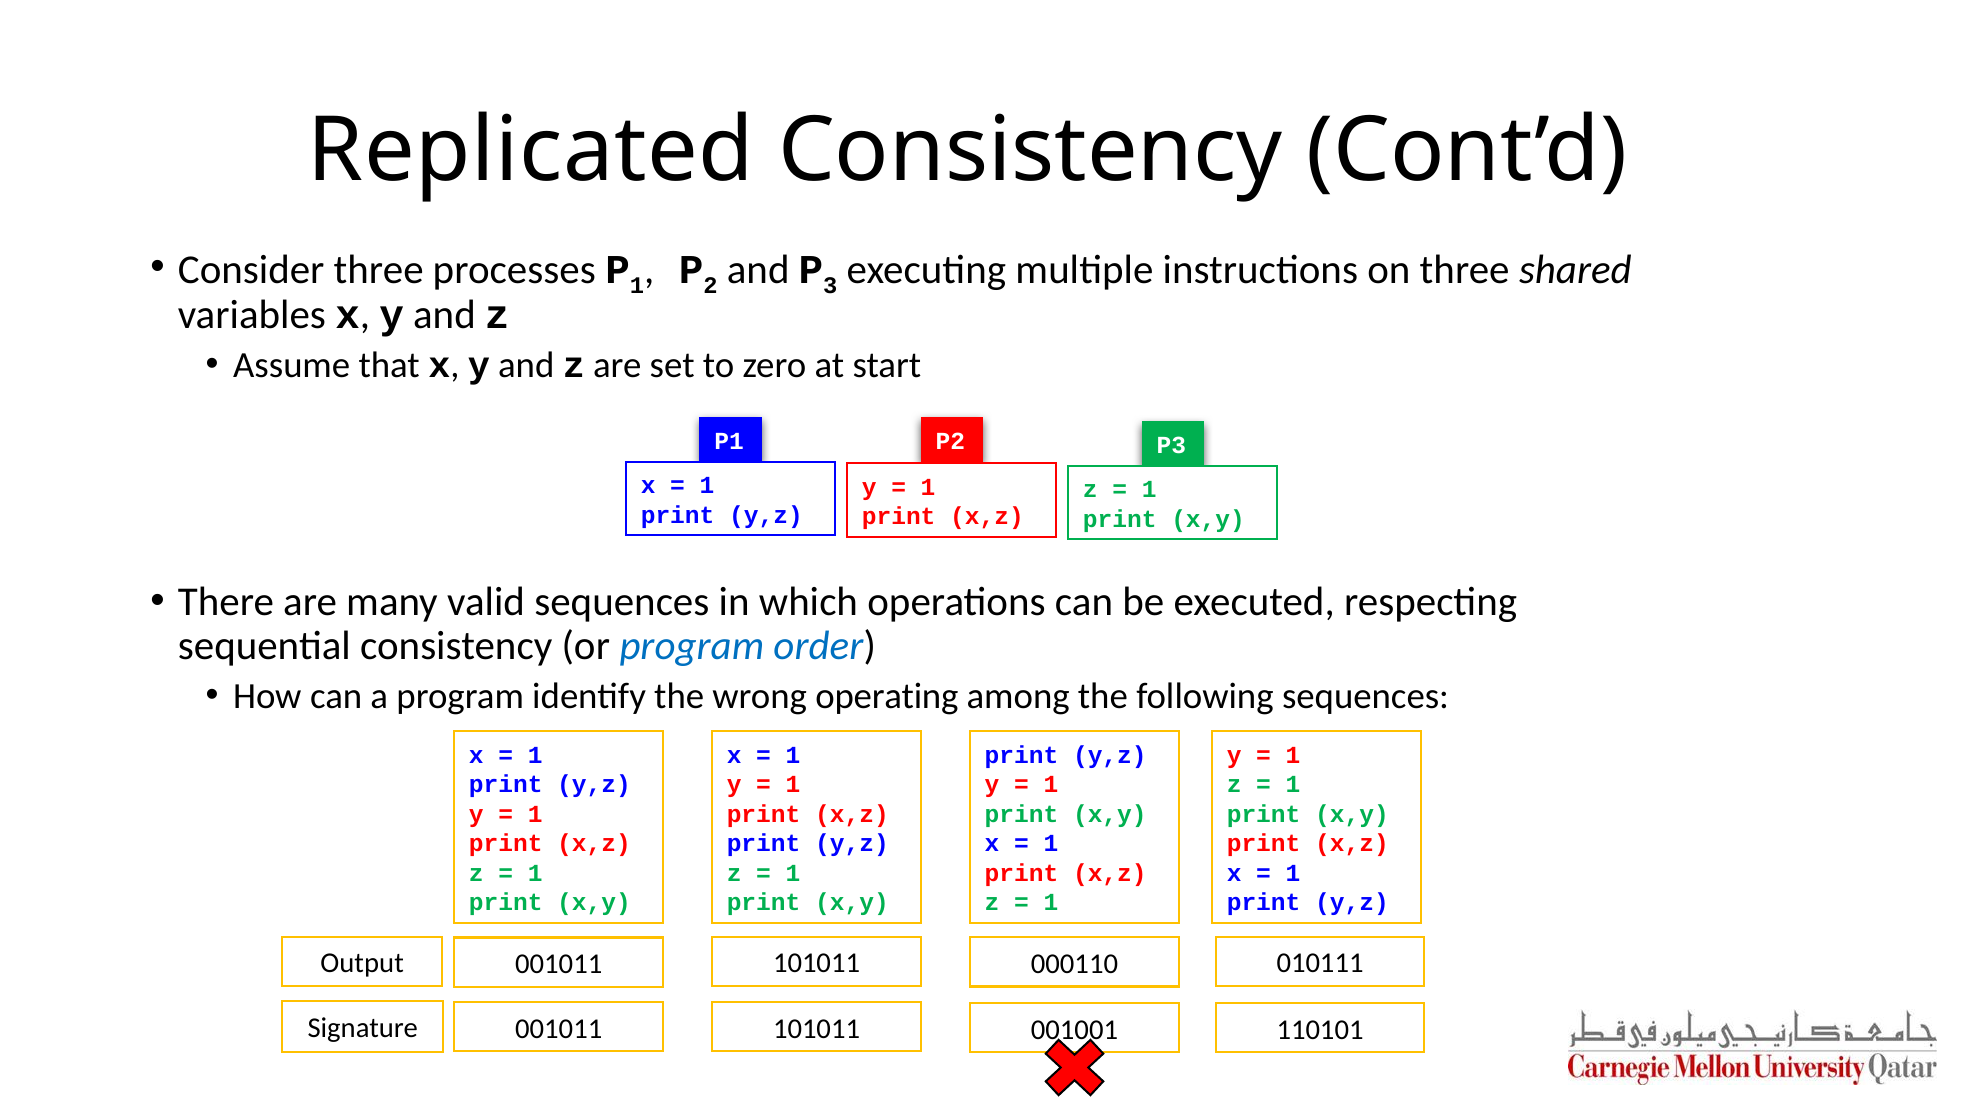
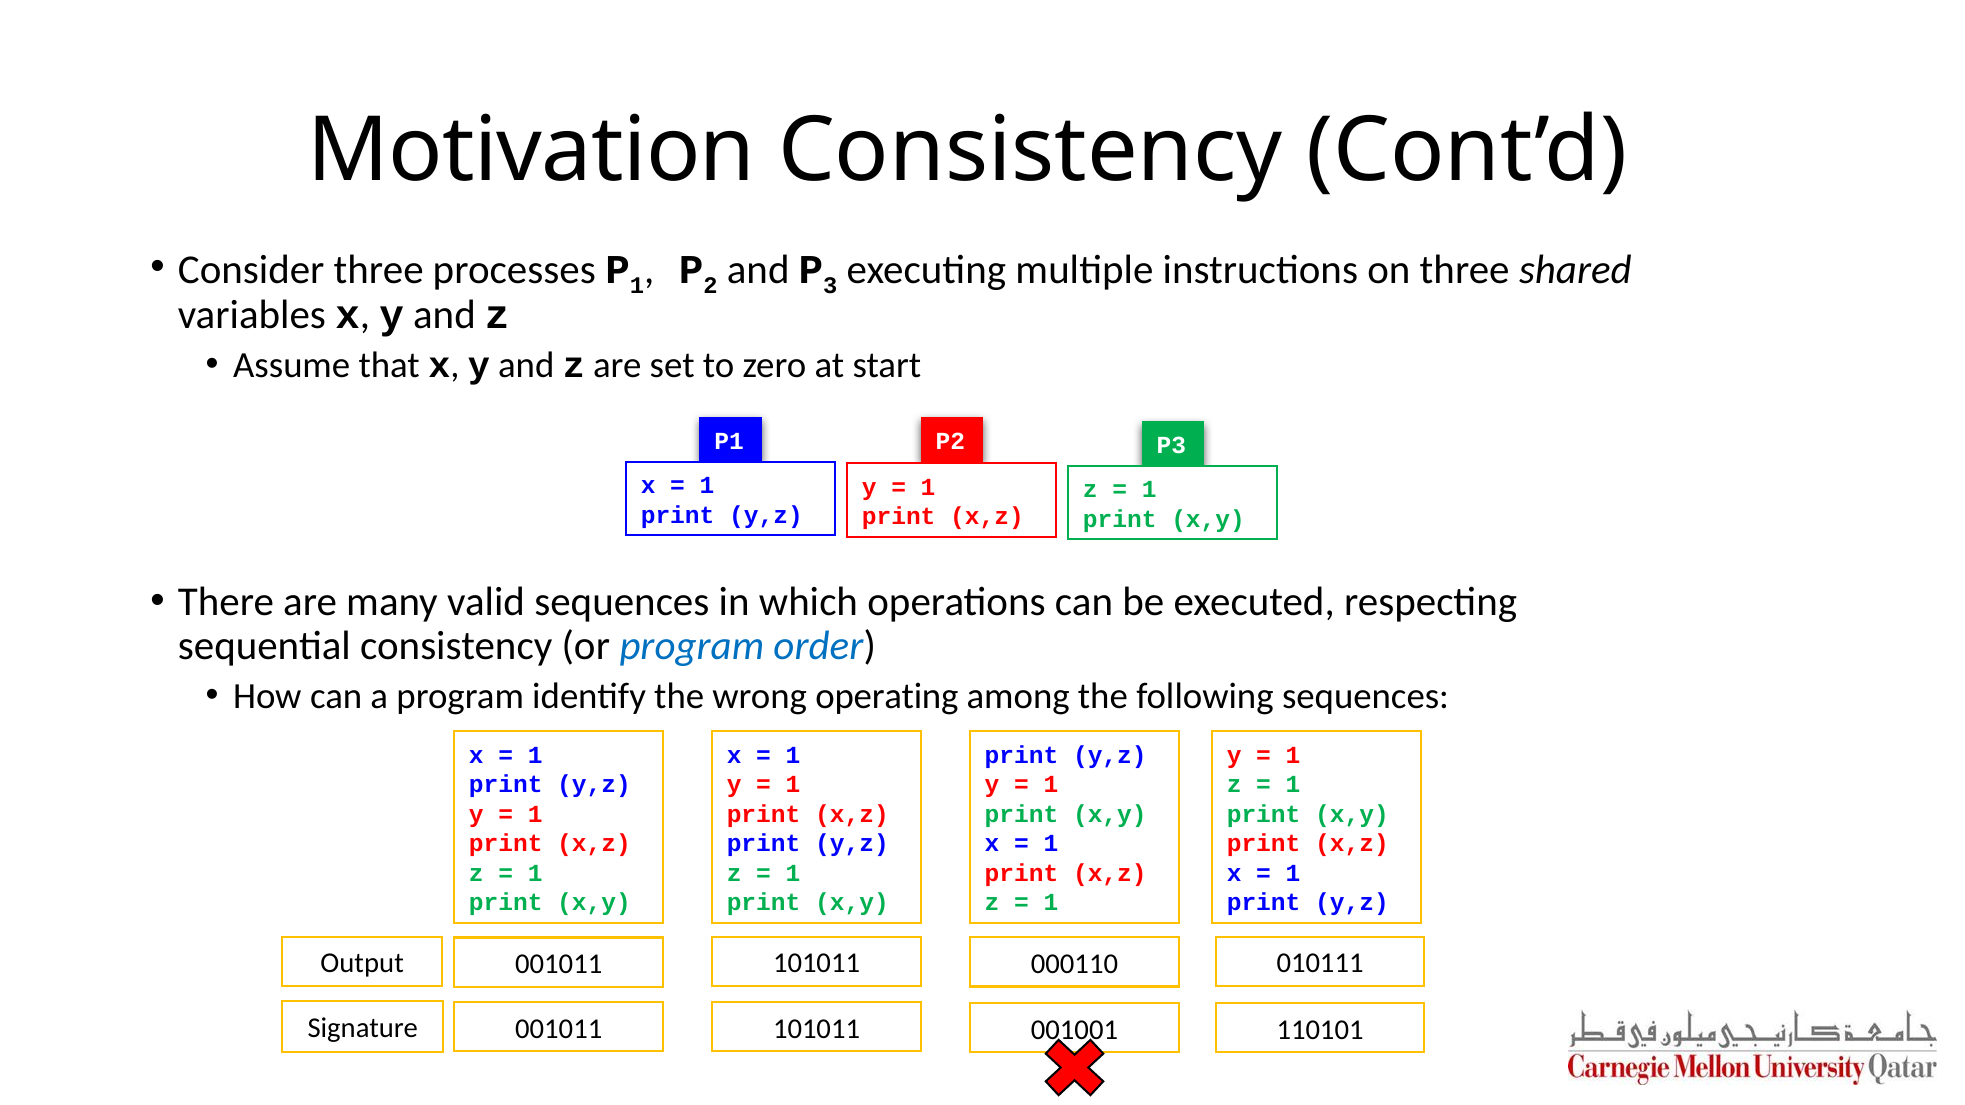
Replicated: Replicated -> Motivation (532, 150)
